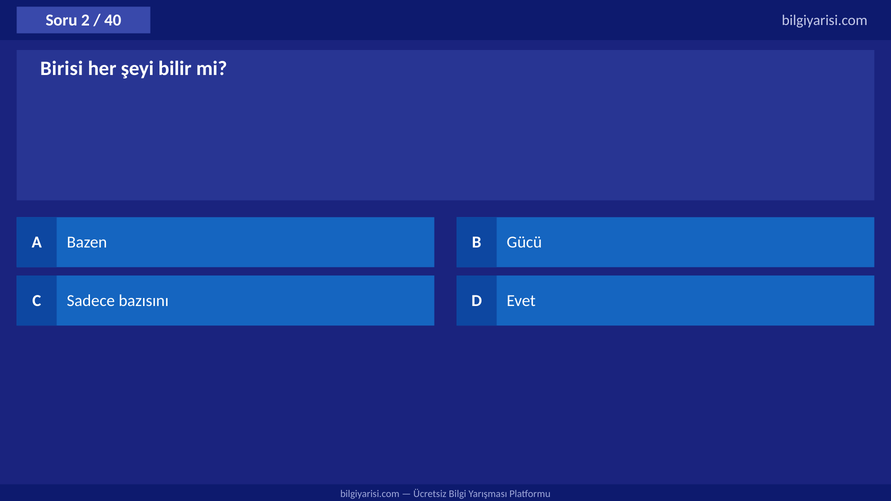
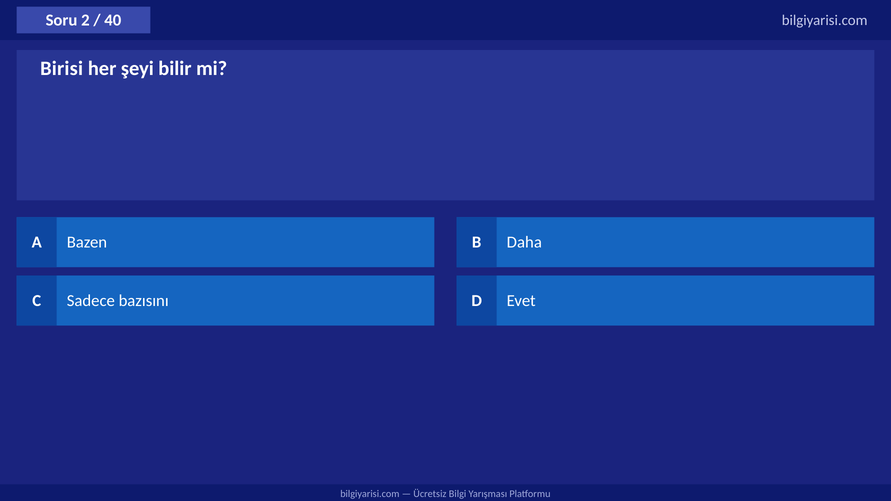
Gücü: Gücü -> Daha (524, 242)
